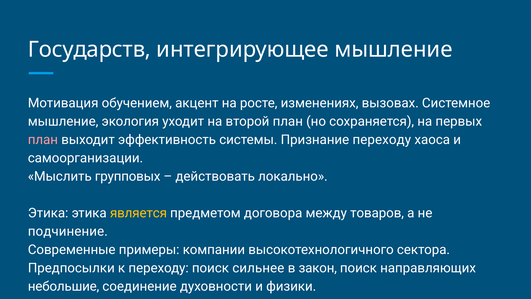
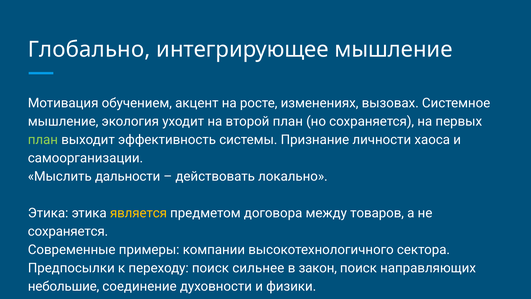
Государств: Государств -> Глобально (89, 49)
план colour: pink -> light green (43, 140)
Признание переходу: переходу -> личности (382, 140)
групповых: групповых -> дальности (128, 176)
подчинение: подчинение -> сохраняется (68, 231)
